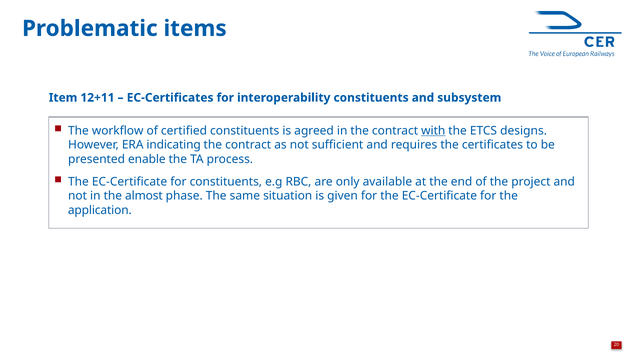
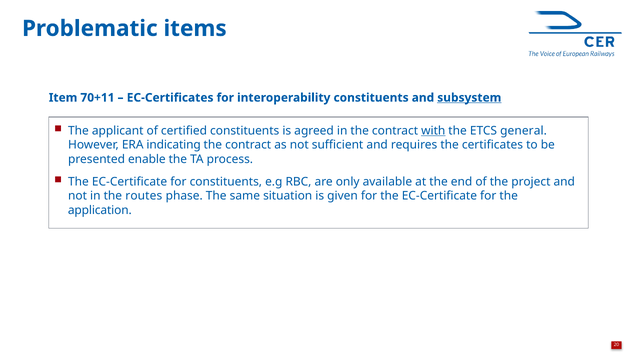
12+11: 12+11 -> 70+11 (97, 98)
subsystem underline: none -> present (469, 98)
workflow: workflow -> applicant (118, 131)
designs: designs -> general (524, 131)
almost: almost -> routes (144, 196)
